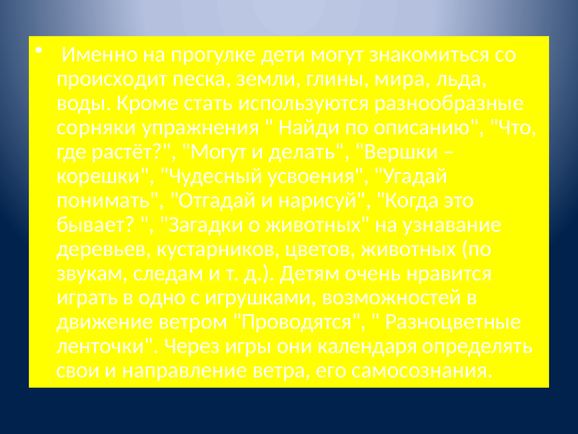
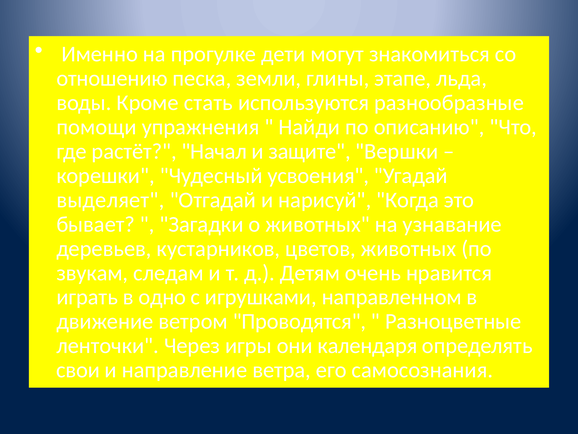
происходит: происходит -> отношению (112, 78)
мира: мира -> этапе (403, 78)
сорняки: сорняки -> помощи (96, 127)
растёт Могут: Могут -> Начал (214, 151)
делать: делать -> защите (310, 151)
понимать: понимать -> выделяет (110, 200)
возможностей: возможностей -> направленном (392, 297)
